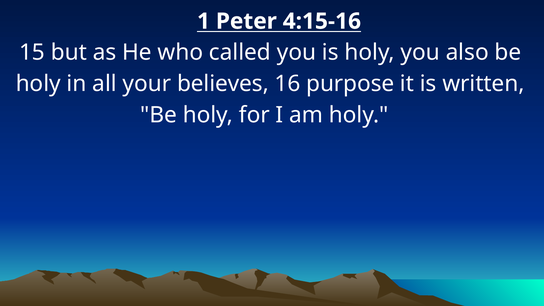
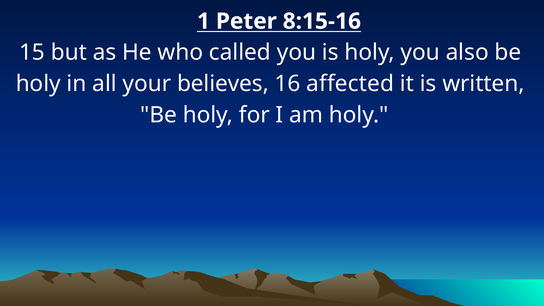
4:15-16: 4:15-16 -> 8:15-16 (322, 21)
purpose: purpose -> affected (350, 84)
